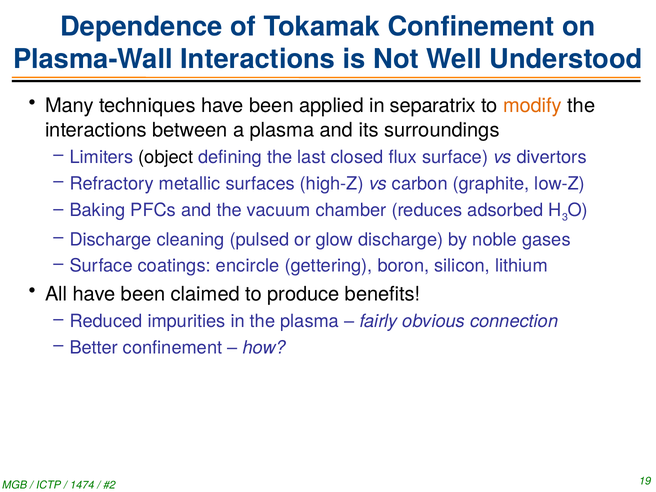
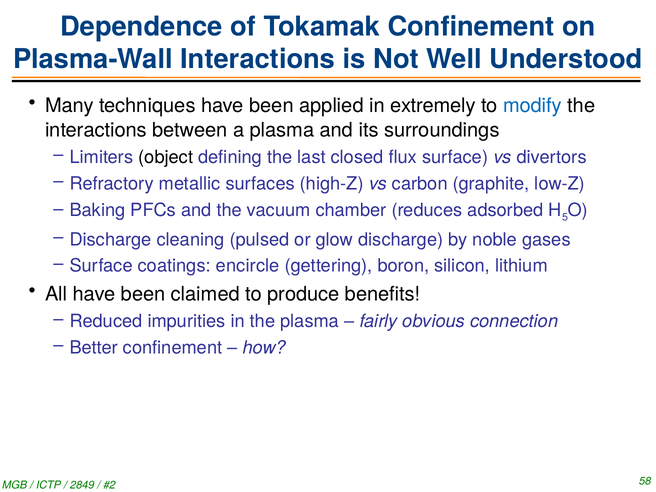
separatrix: separatrix -> extremely (433, 106)
modify colour: orange -> blue (532, 106)
3: 3 -> 5 (565, 217)
1474: 1474 -> 2849 (82, 485)
19: 19 -> 58 (645, 481)
